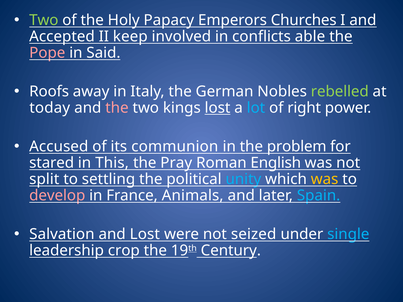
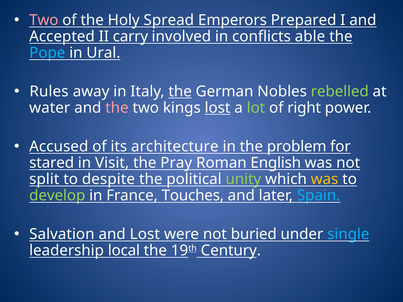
Two colour: light green -> pink (44, 20)
Papacy: Papacy -> Spread (169, 20)
Churches: Churches -> Prepared (304, 20)
keep: keep -> carry (130, 37)
Pope colour: pink -> light blue (47, 53)
Said: Said -> Ural (103, 53)
Roofs: Roofs -> Rules (49, 92)
the underline: none -> present (180, 92)
today: today -> water (50, 108)
lot colour: light blue -> light green (256, 108)
communion: communion -> architecture (175, 147)
This: This -> Visit (112, 163)
settling: settling -> despite (108, 179)
unity colour: light blue -> light green (243, 179)
develop colour: pink -> light green (57, 196)
Animals: Animals -> Touches (193, 196)
seized: seized -> buried (254, 234)
crop: crop -> local (124, 251)
